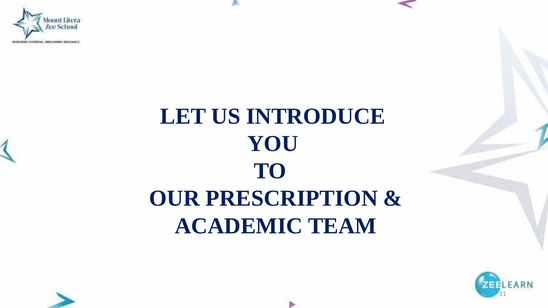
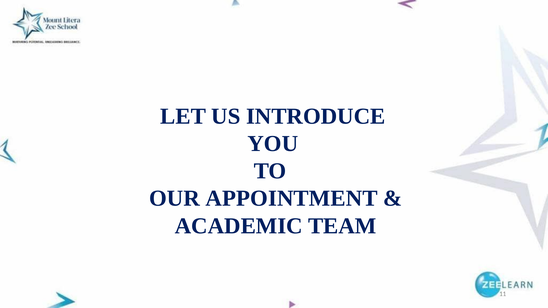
PRESCRIPTION: PRESCRIPTION -> APPOINTMENT (292, 199)
